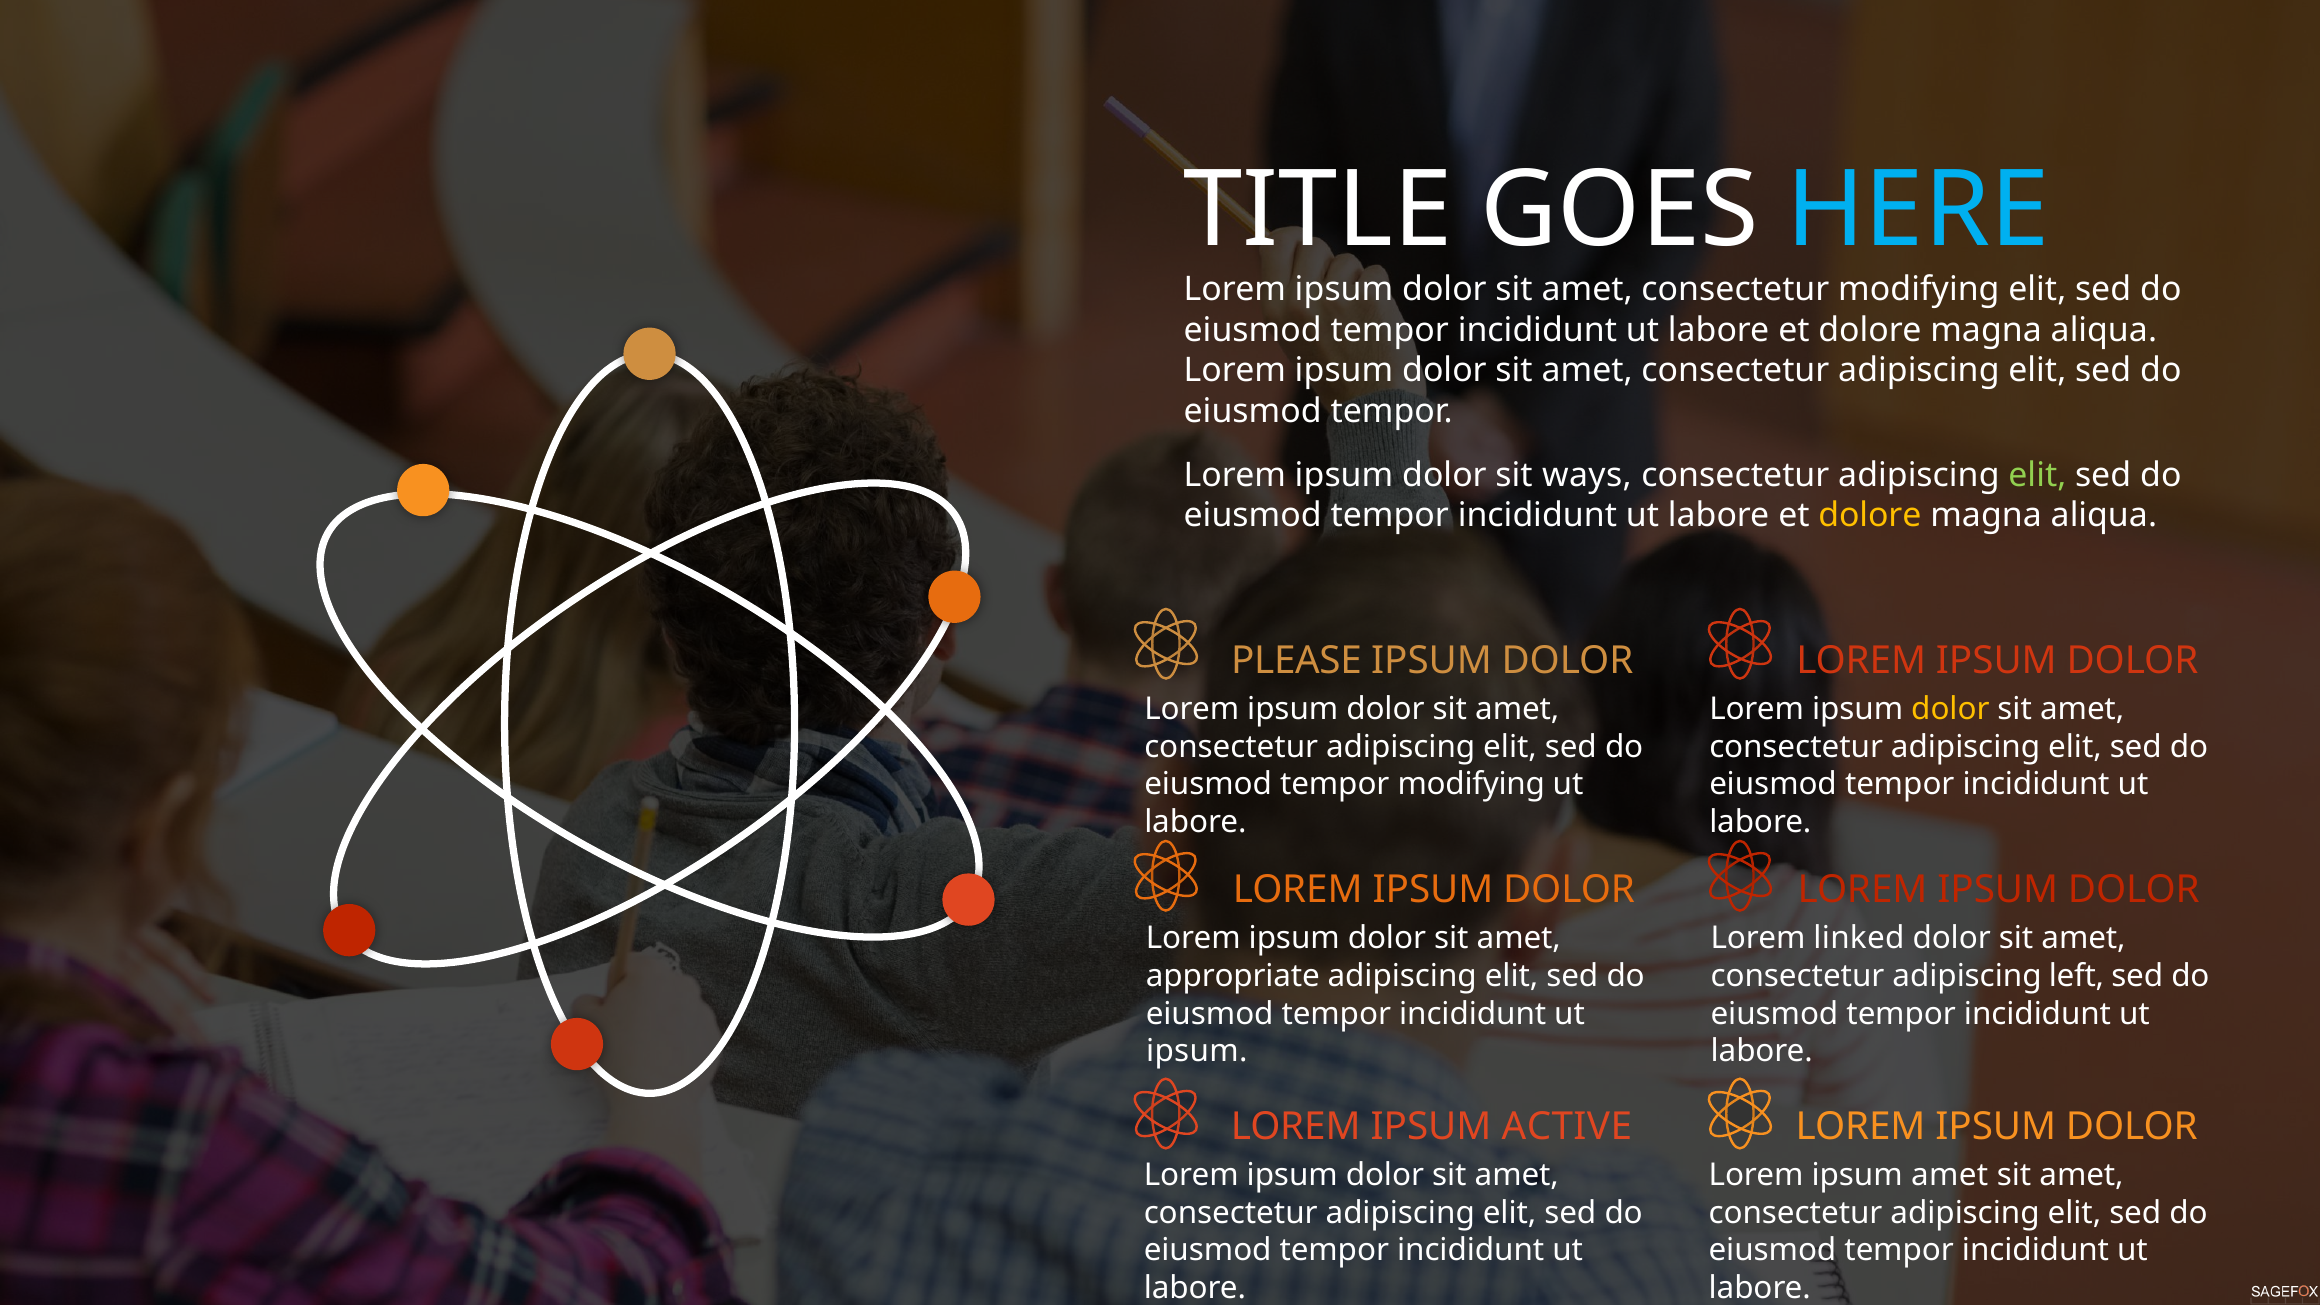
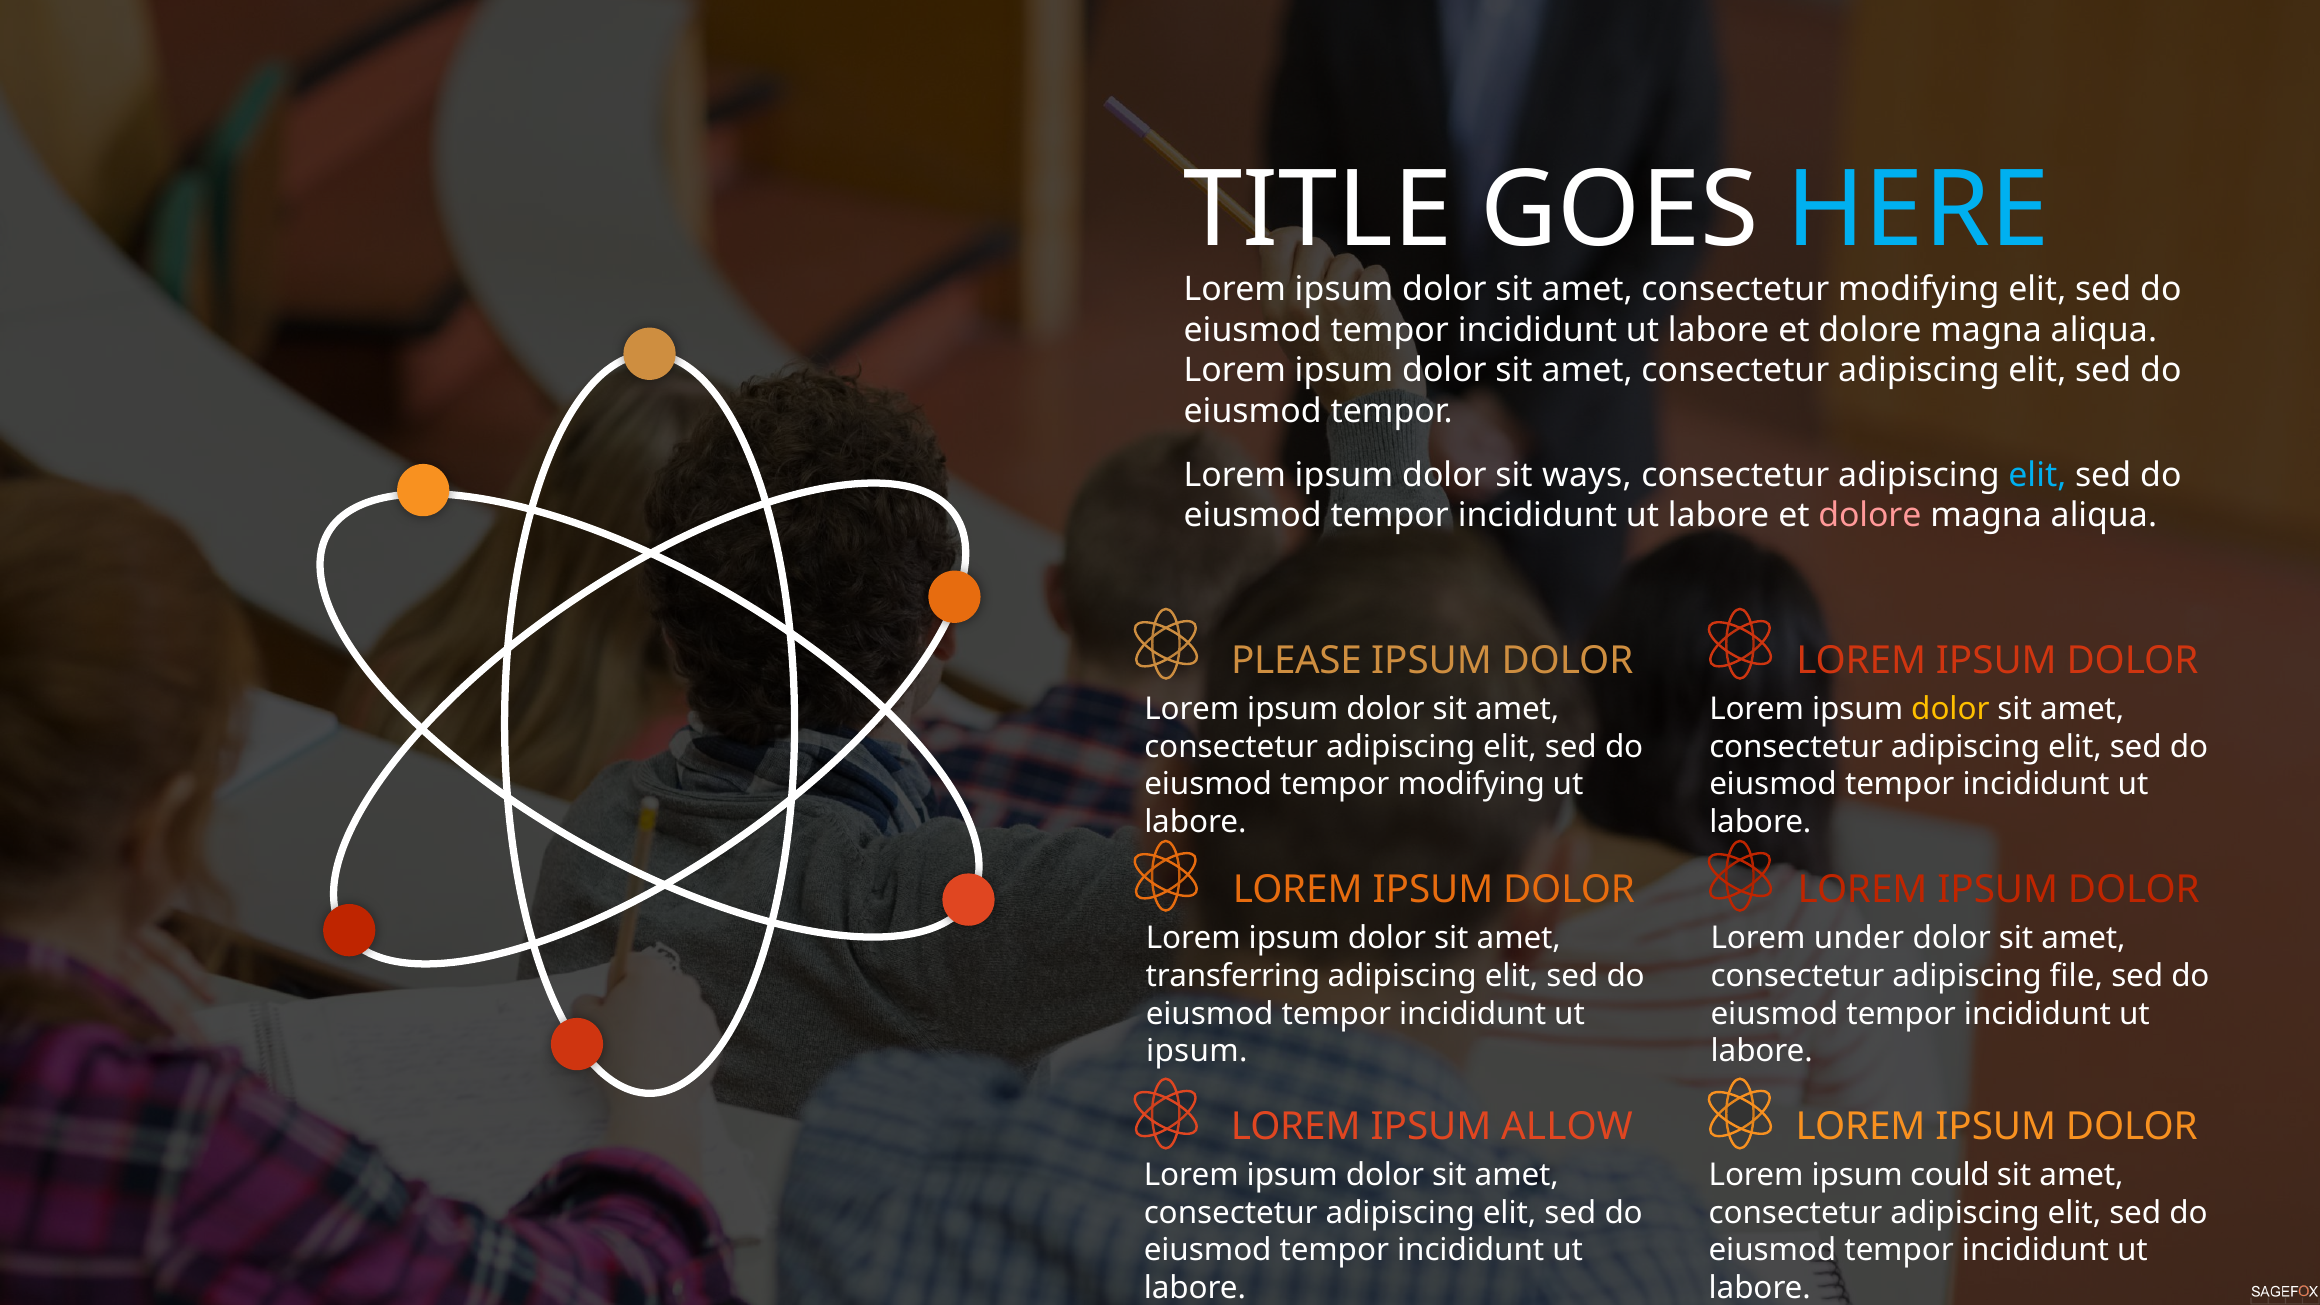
elit colour: light green -> light blue (2037, 475)
dolore colour: yellow -> pink (1870, 515)
linked: linked -> under (1859, 938)
appropriate: appropriate -> transferring (1233, 976)
left: left -> file (2076, 976)
ACTIVE: ACTIVE -> ALLOW (1567, 1127)
ipsum amet: amet -> could (1950, 1175)
